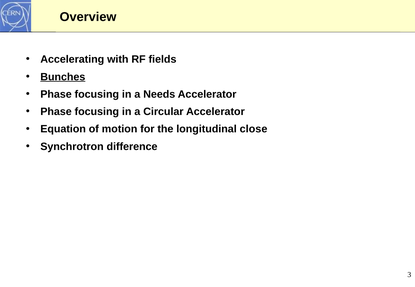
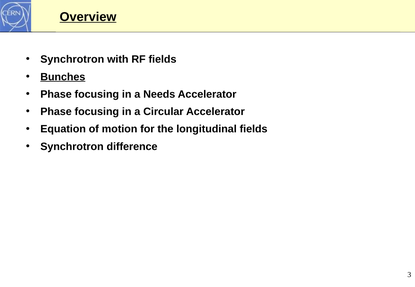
Overview underline: none -> present (88, 17)
Accelerating: Accelerating -> Synchrotron (72, 59)
longitudinal close: close -> fields (254, 129)
